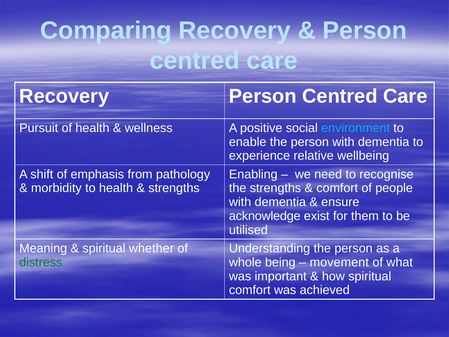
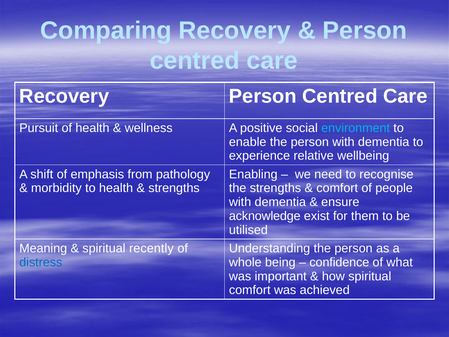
whether: whether -> recently (151, 248)
distress colour: green -> blue (41, 262)
movement: movement -> confidence (339, 262)
